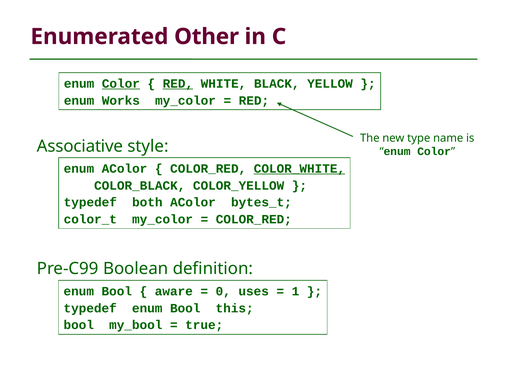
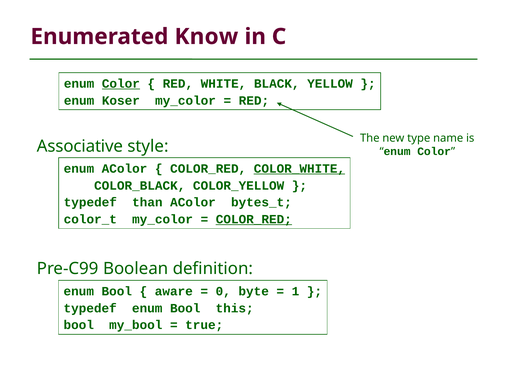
Other: Other -> Know (206, 37)
RED underline: present -> none (178, 84)
Works: Works -> Koser (121, 101)
both: both -> than (147, 203)
COLOR_RED underline: none -> present (254, 219)
uses: uses -> byte (254, 291)
